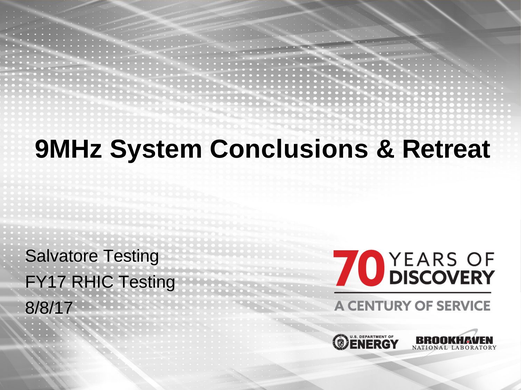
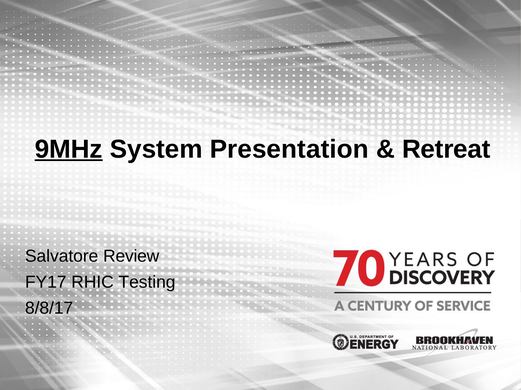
9MHz underline: none -> present (69, 149)
Conclusions: Conclusions -> Presentation (289, 149)
Salvatore Testing: Testing -> Review (131, 257)
